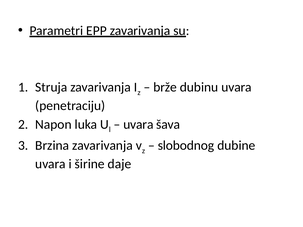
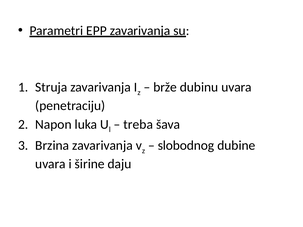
uvara: uvara -> treba (138, 125)
daje: daje -> daju (120, 164)
